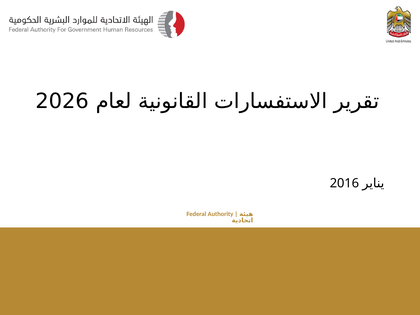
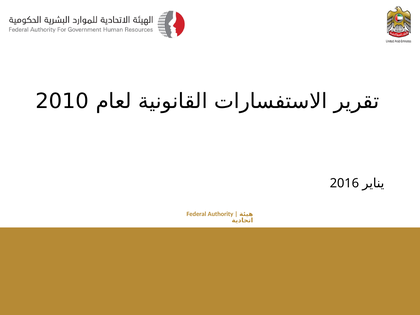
2026: 2026 -> 2010 (62, 101)
